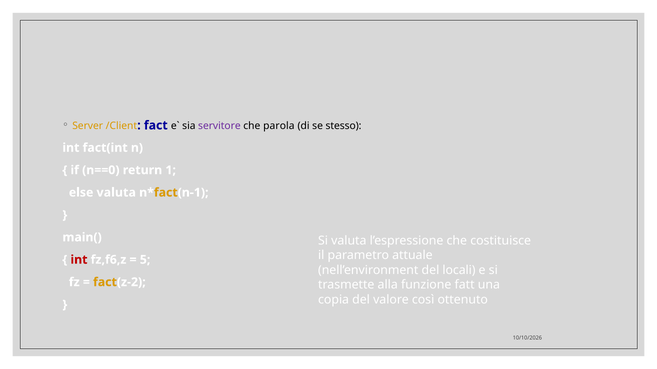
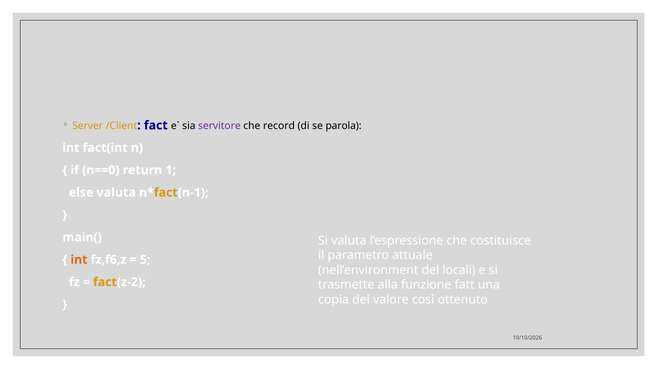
parola: parola -> record (279, 126)
stesso: stesso -> parola (344, 126)
int colour: red -> orange (79, 260)
